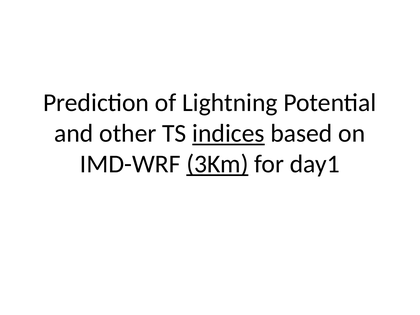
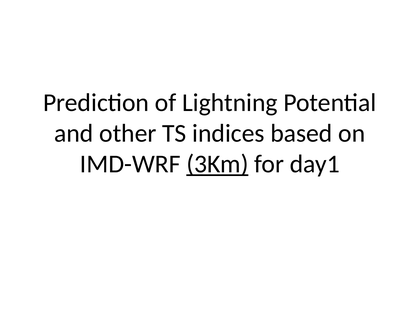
indices underline: present -> none (228, 133)
